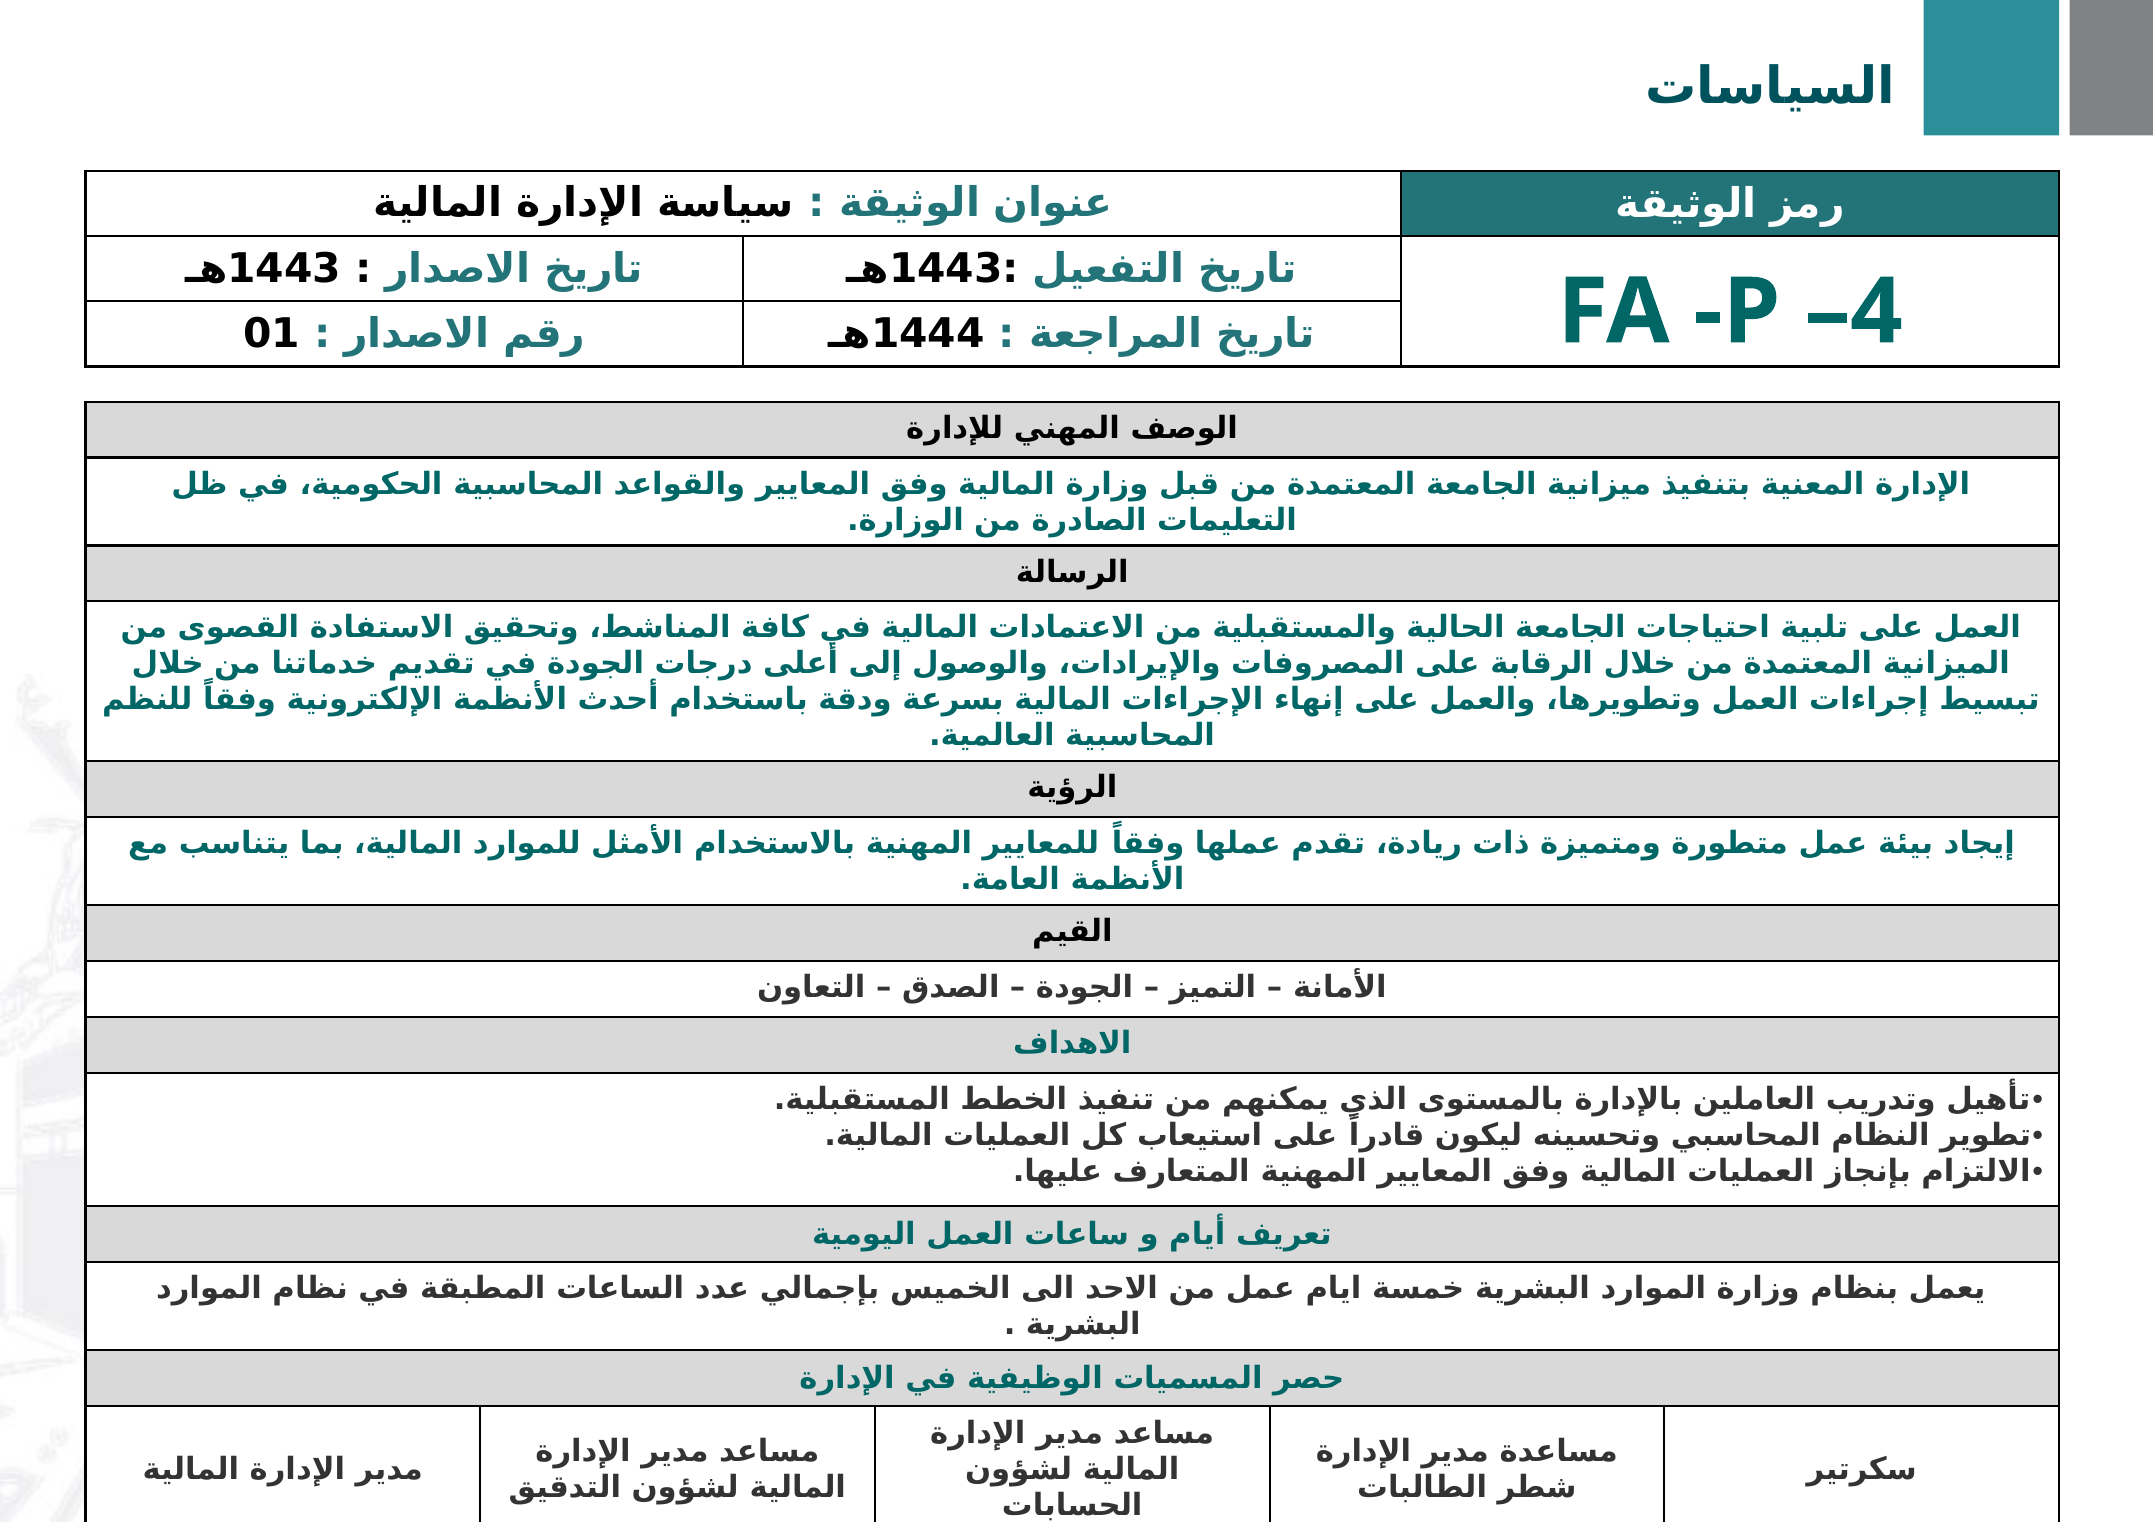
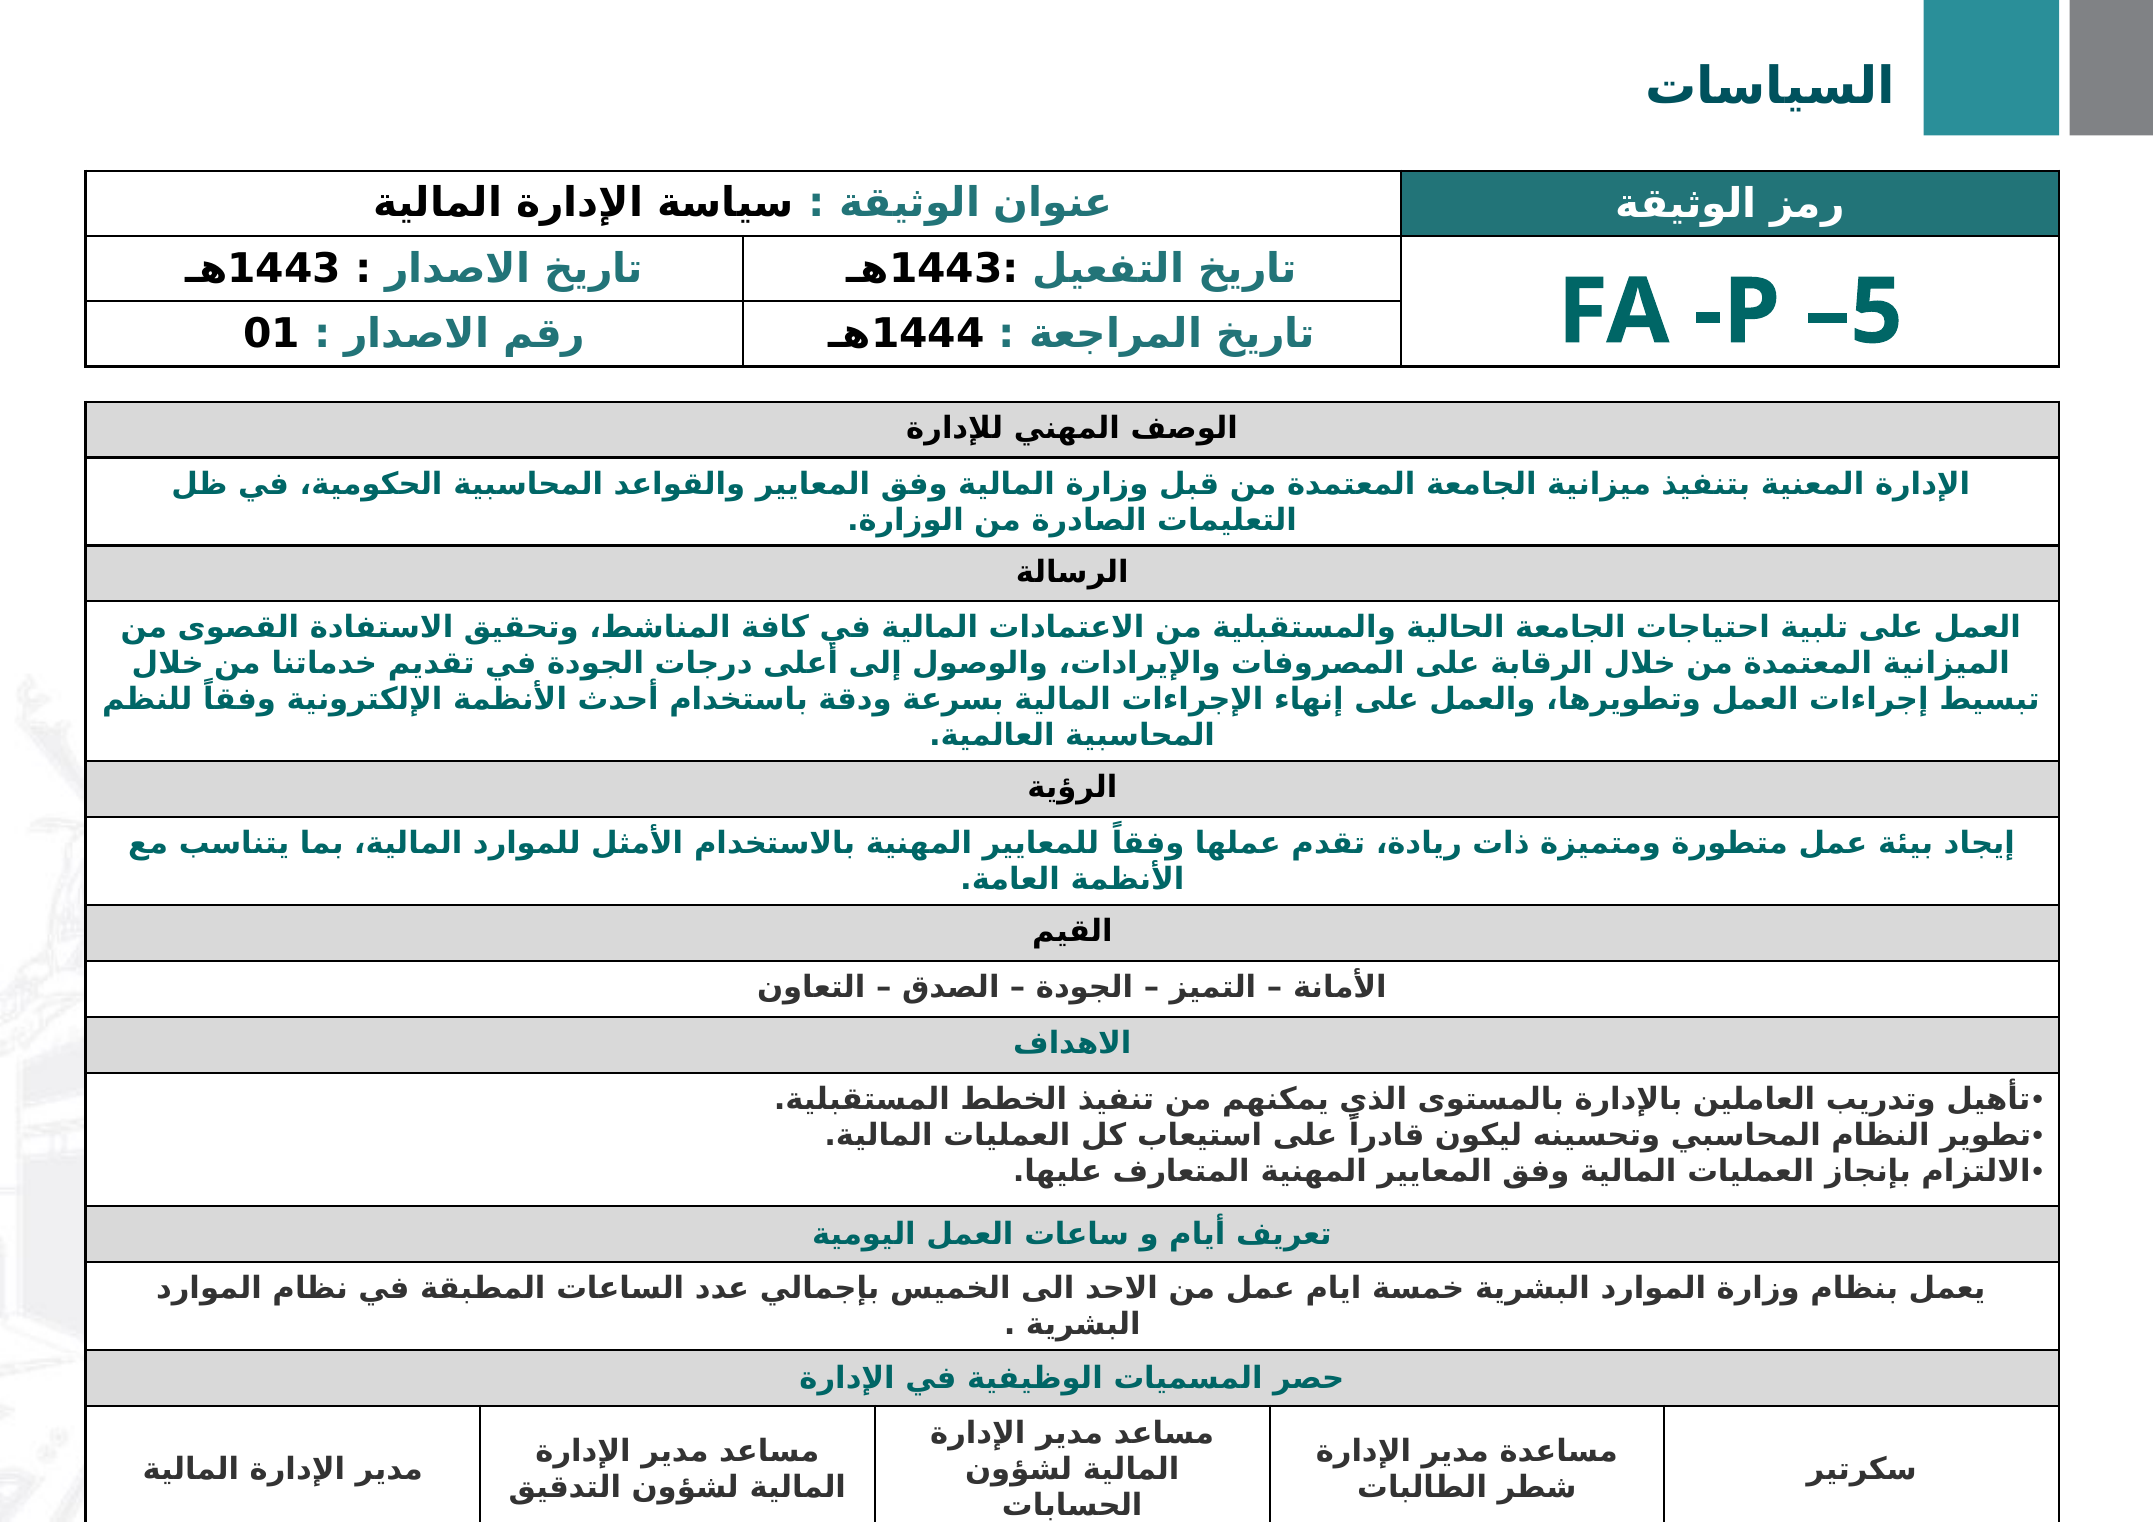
–4: –4 -> –5 (1853, 312)
